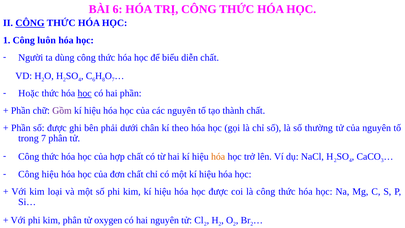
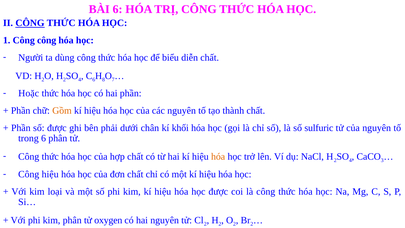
Công luôn: luôn -> công (47, 40)
học underline: present -> none (85, 93)
Gồm colour: purple -> orange (62, 111)
theo: theo -> khối (180, 128)
thường: thường -> sulfuric (319, 128)
trong 7: 7 -> 6 (44, 138)
